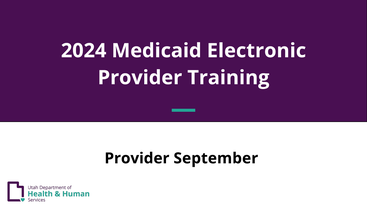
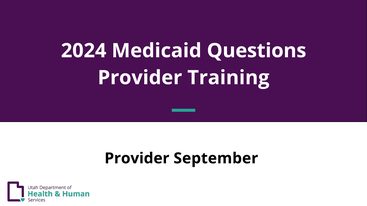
Electronic: Electronic -> Questions (257, 51)
